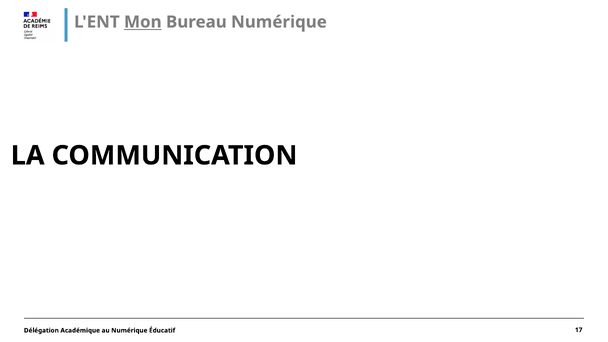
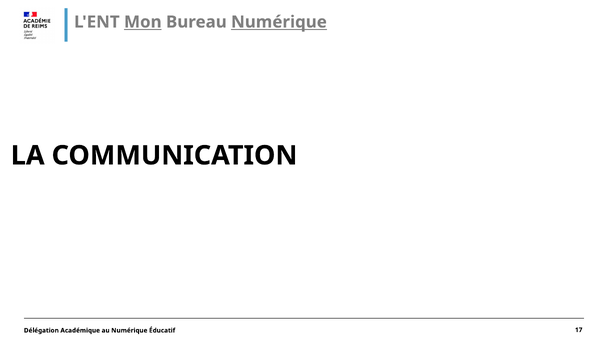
Numérique underline: none -> present (279, 22)
